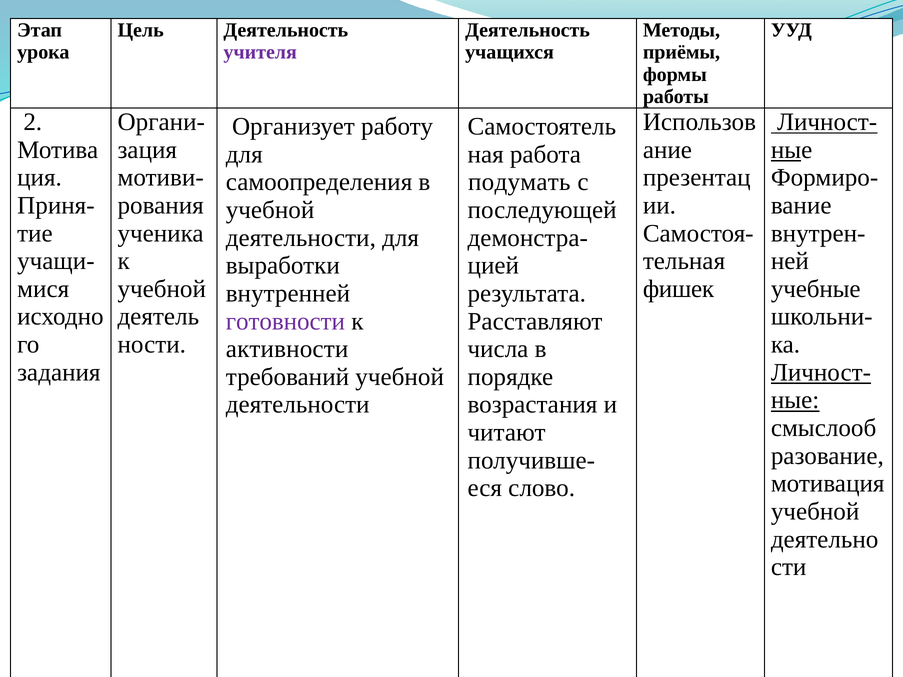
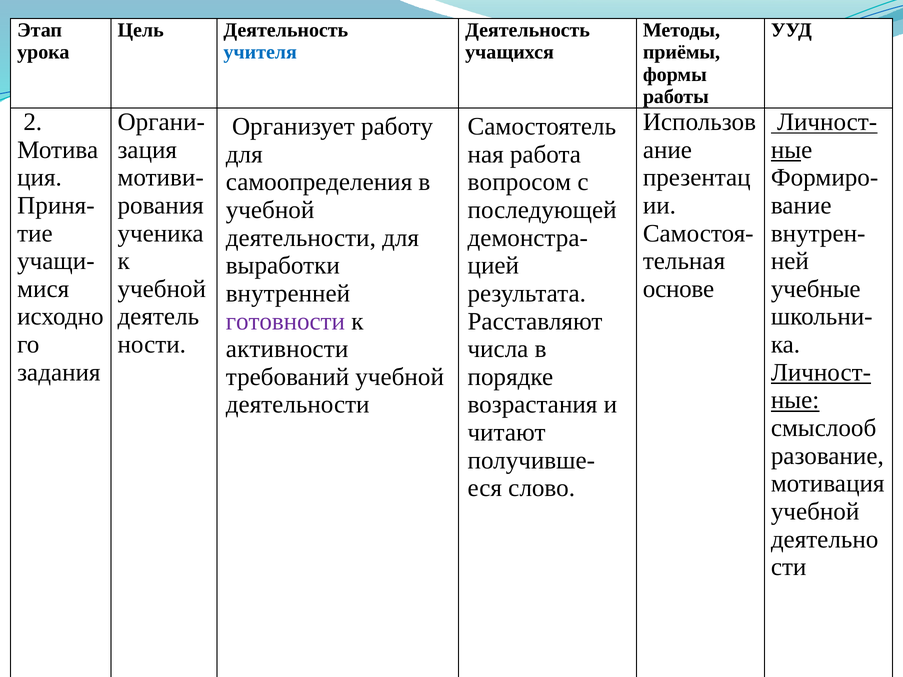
учителя colour: purple -> blue (260, 52)
подумать: подумать -> вопросом (519, 182)
фишек: фишек -> основе (679, 289)
